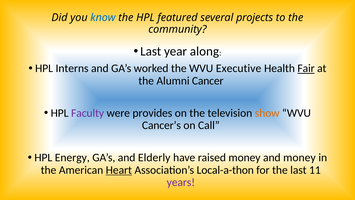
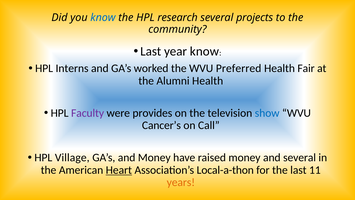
featured: featured -> research (178, 18)
year along: along -> know (204, 51)
Executive: Executive -> Preferred (239, 68)
Fair underline: present -> none (306, 68)
Alumni Cancer: Cancer -> Health (208, 81)
show colour: orange -> blue (267, 113)
Energy: Energy -> Village (72, 157)
and Elderly: Elderly -> Money (154, 157)
and money: money -> several (300, 157)
years colour: purple -> orange (181, 182)
